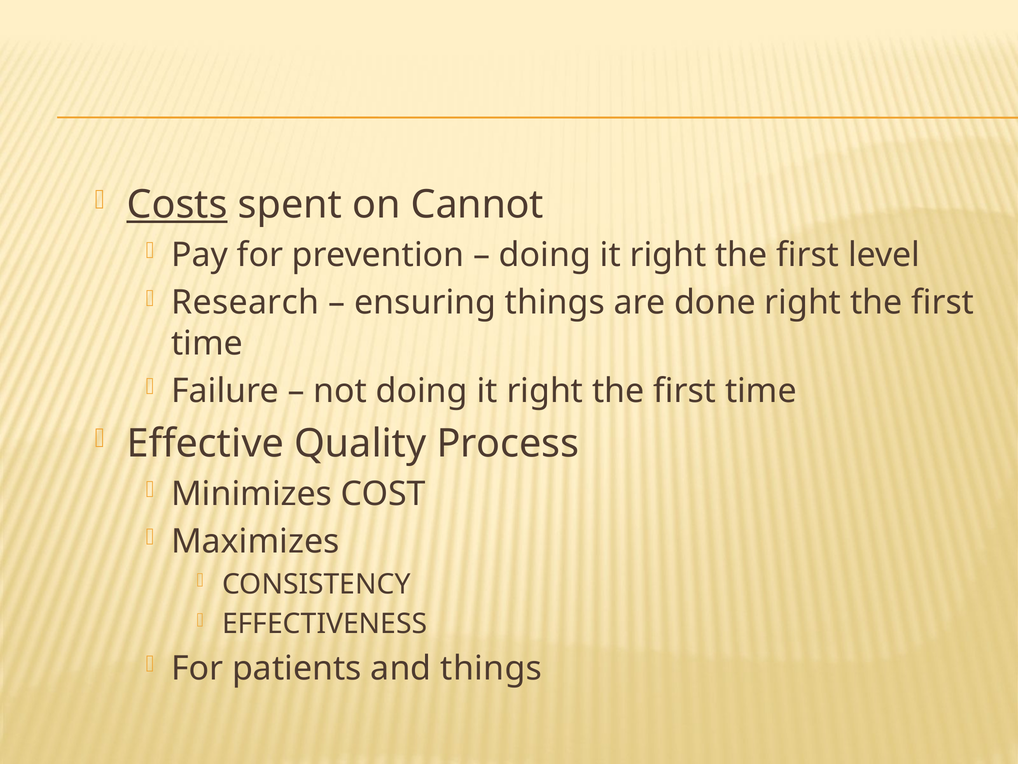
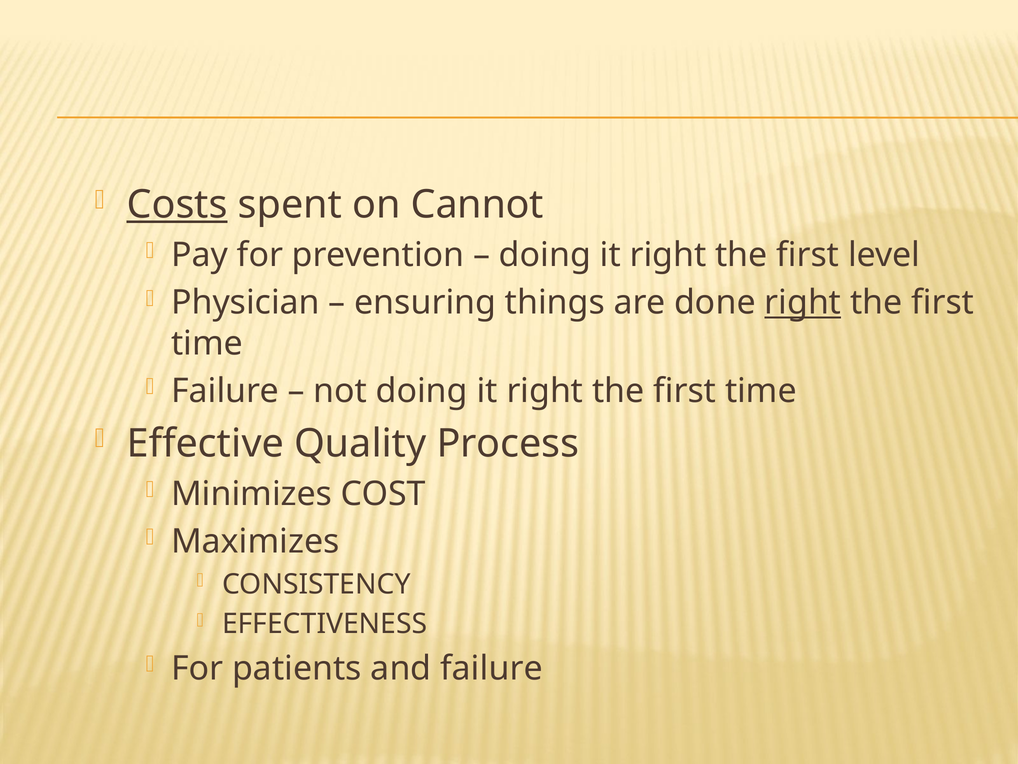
Research: Research -> Physician (245, 303)
right underline: none -> present (803, 303)
and things: things -> failure (491, 668)
